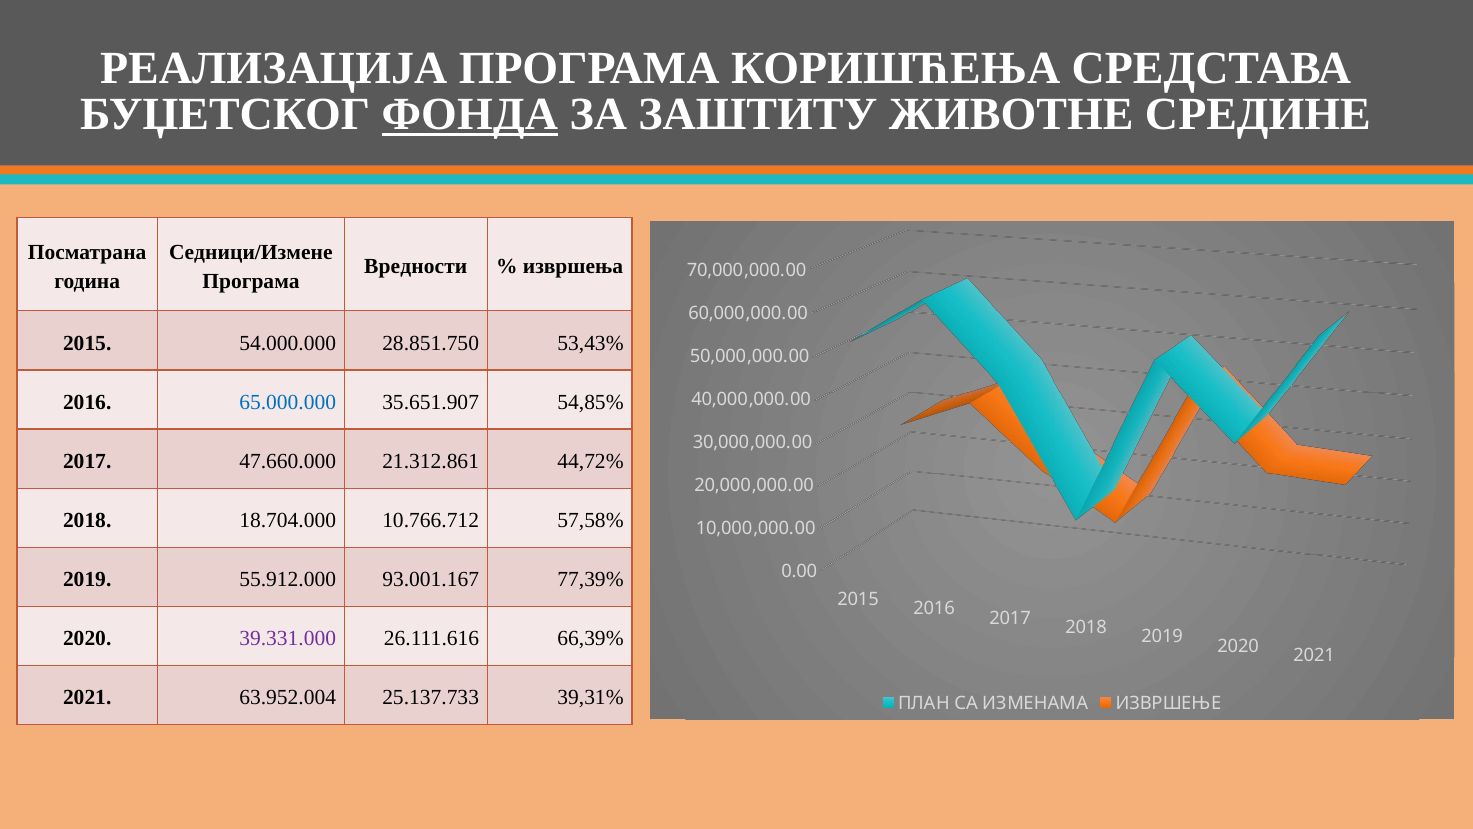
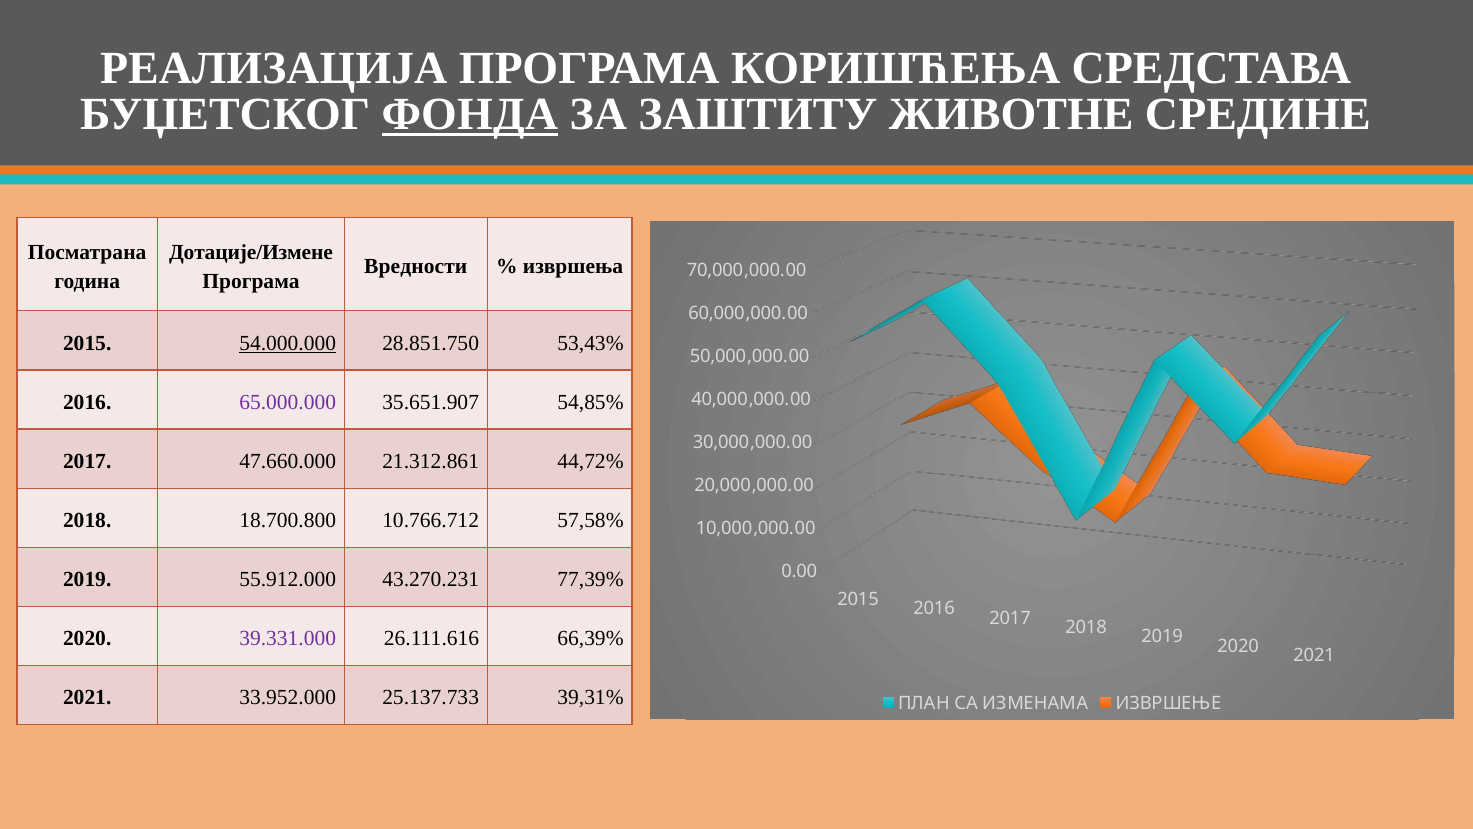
Седници/Измене: Седници/Измене -> Дотације/Измене (251, 252)
54.000.000 underline: none -> present (288, 343)
65.000.000 colour: blue -> purple (288, 402)
18.704.000: 18.704.000 -> 18.700.800 (288, 520)
93.001.167: 93.001.167 -> 43.270.231 (431, 579)
63.952.004: 63.952.004 -> 33.952.000 (288, 697)
